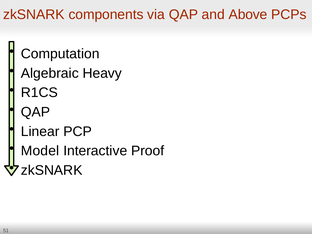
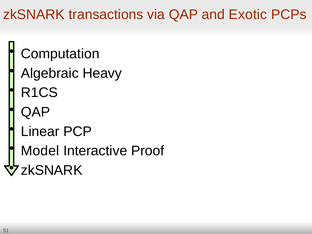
components: components -> transactions (106, 15)
Above: Above -> Exotic (248, 15)
